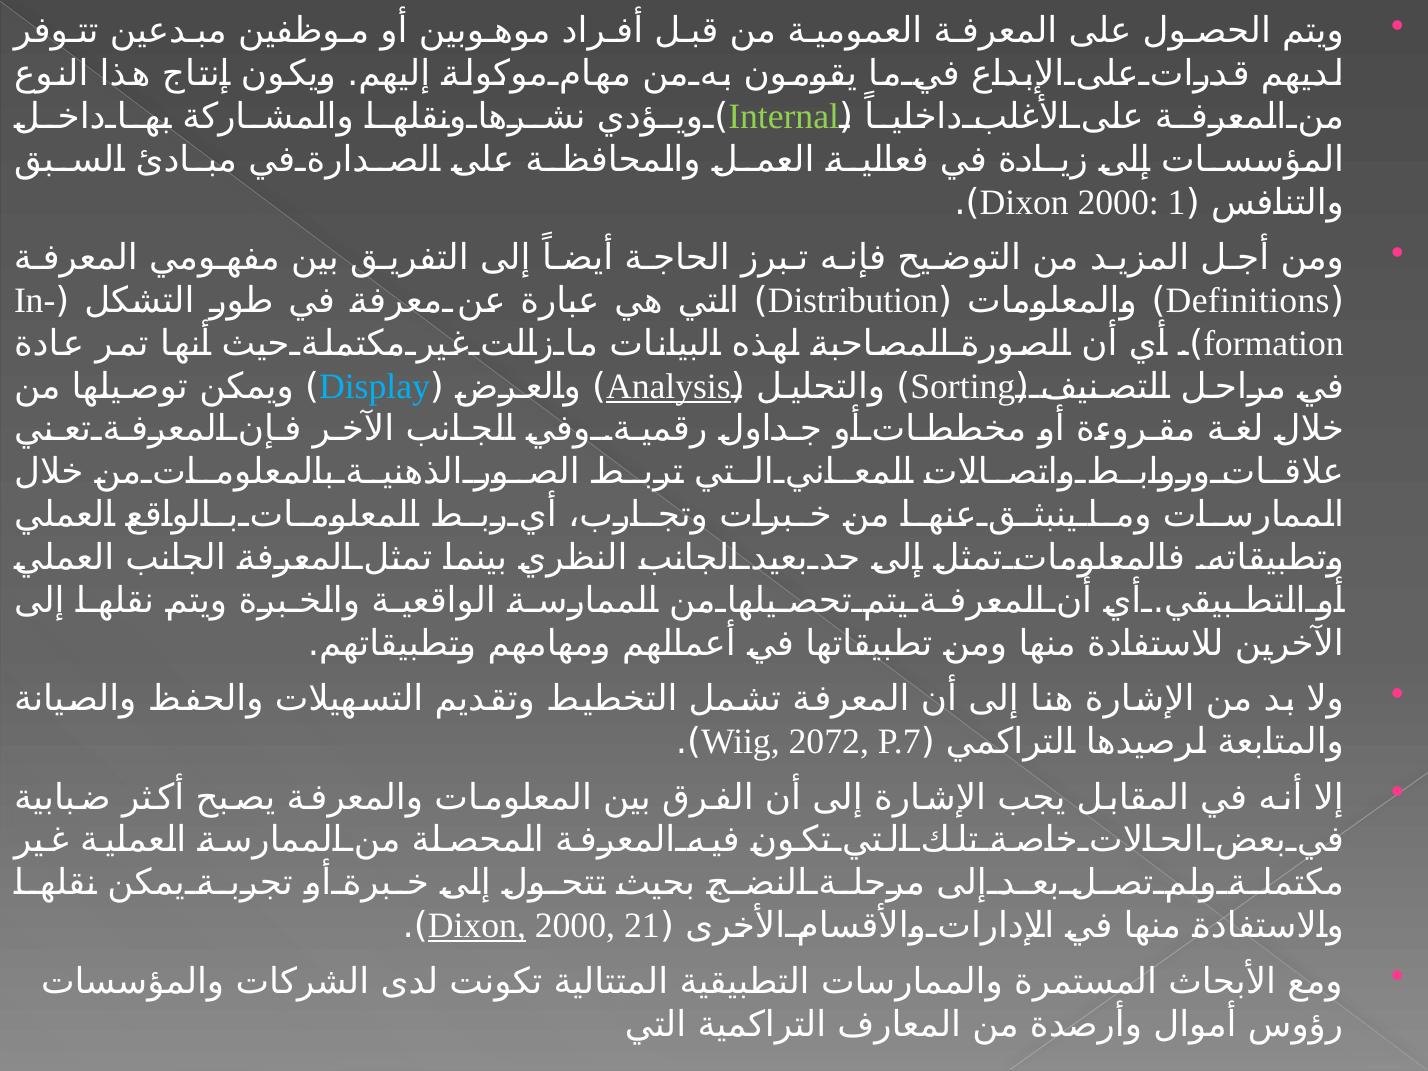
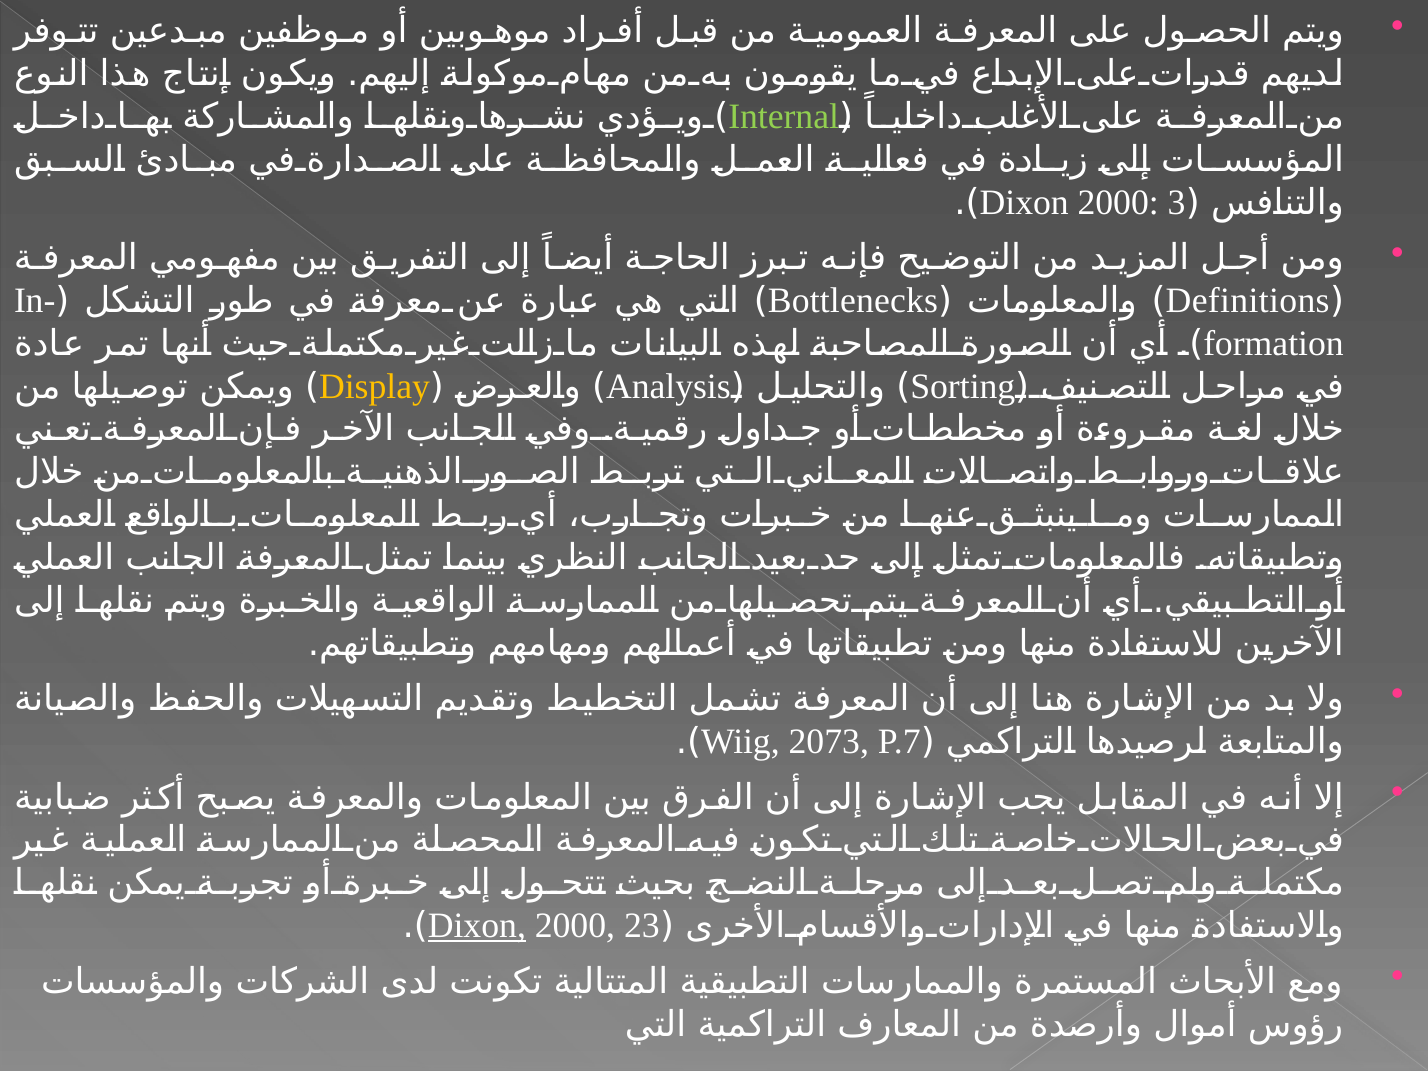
1: 1 -> 3 (1177, 202)
Distribution: Distribution -> Bottlenecks (853, 301)
Display colour: light blue -> yellow (375, 386)
Analysis underline: present -> none (668, 386)
2072: 2072 -> 2073 (829, 742)
21: 21 -> 23 (642, 926)
